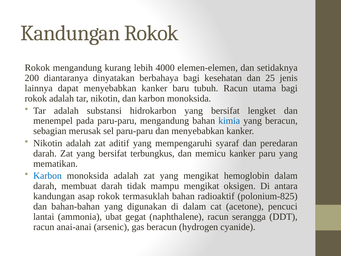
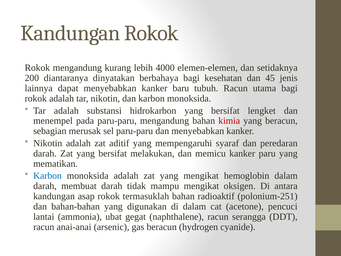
25: 25 -> 45 (270, 78)
kimia colour: blue -> red (229, 121)
terbungkus: terbungkus -> melakukan (152, 153)
polonium-825: polonium-825 -> polonium-251 (268, 196)
